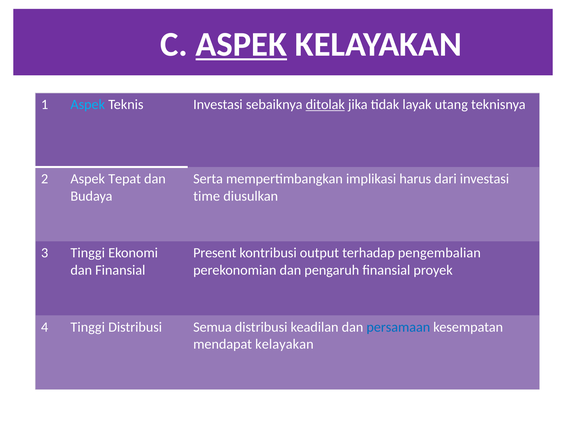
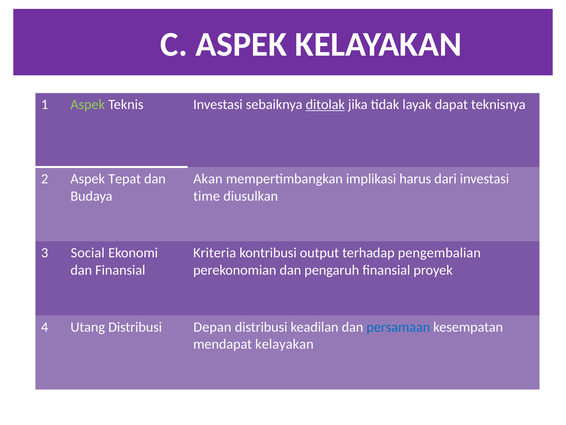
ASPEK underline: present -> none (241, 44)
Aspek colour: light blue -> light green (88, 104)
utang: utang -> dapat (451, 104)
Serta: Serta -> Akan (208, 179)
3 Tinggi: Tinggi -> Social (88, 253)
Present: Present -> Kriteria (215, 253)
4 Tinggi: Tinggi -> Utang (88, 327)
Semua: Semua -> Depan (212, 327)
